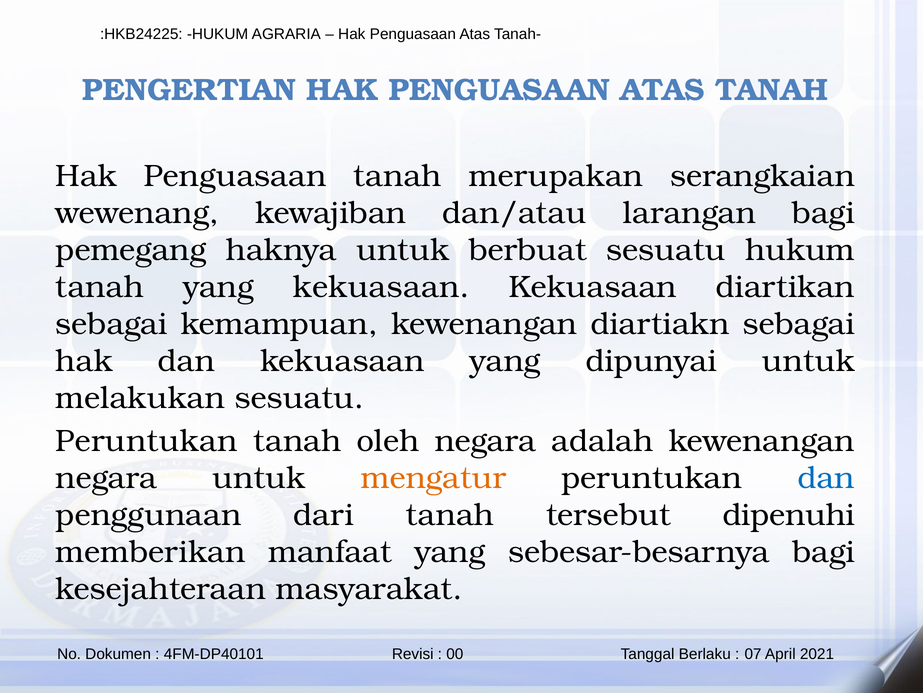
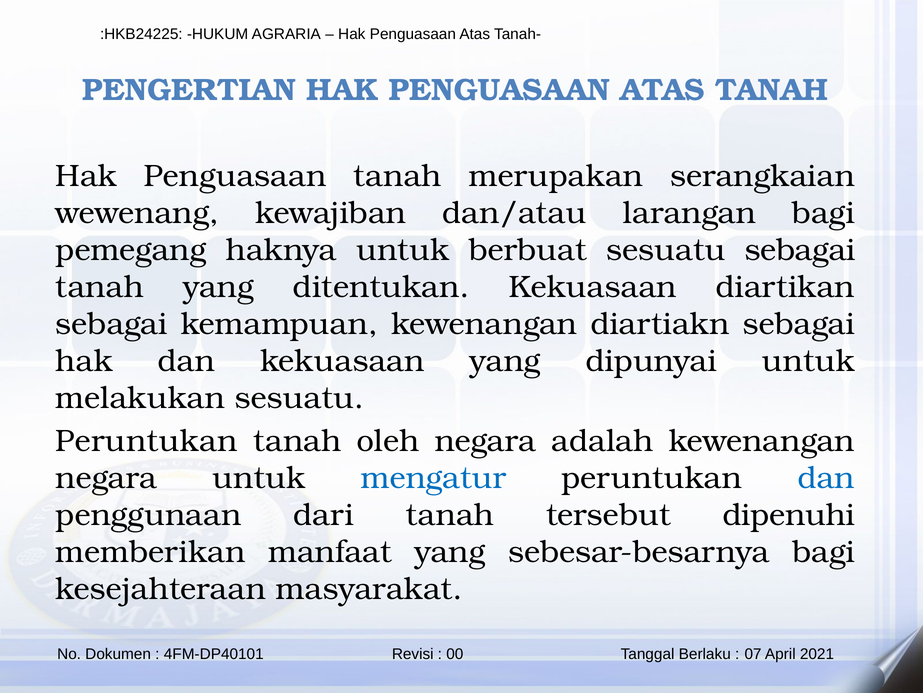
sesuatu hukum: hukum -> sebagai (800, 250)
yang kekuasaan: kekuasaan -> ditentukan (381, 287)
mengatur colour: orange -> blue (433, 477)
